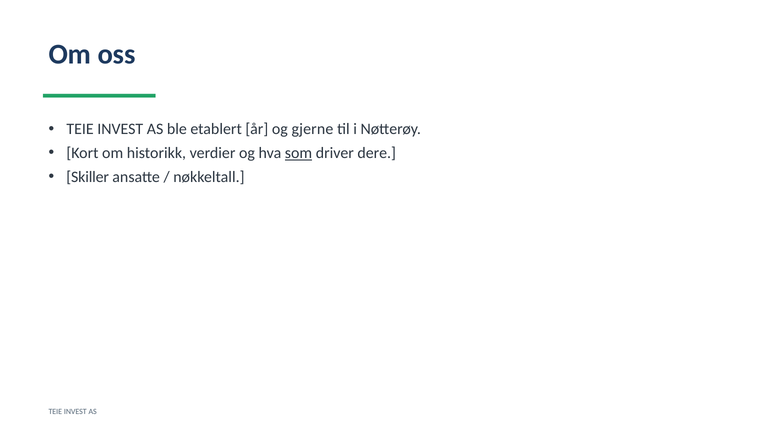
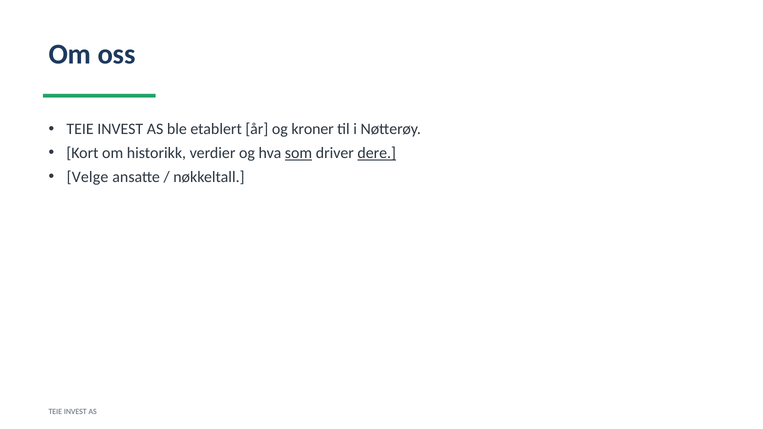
gjerne: gjerne -> kroner (313, 129)
dere underline: none -> present (377, 153)
Skiller: Skiller -> Velge (88, 177)
